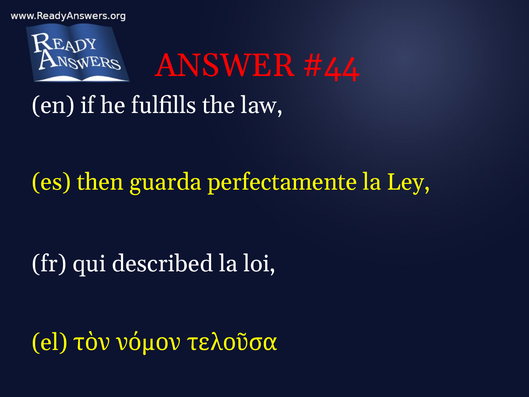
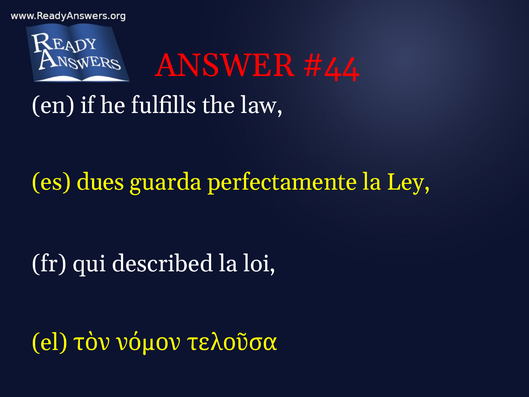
then: then -> dues (100, 182)
